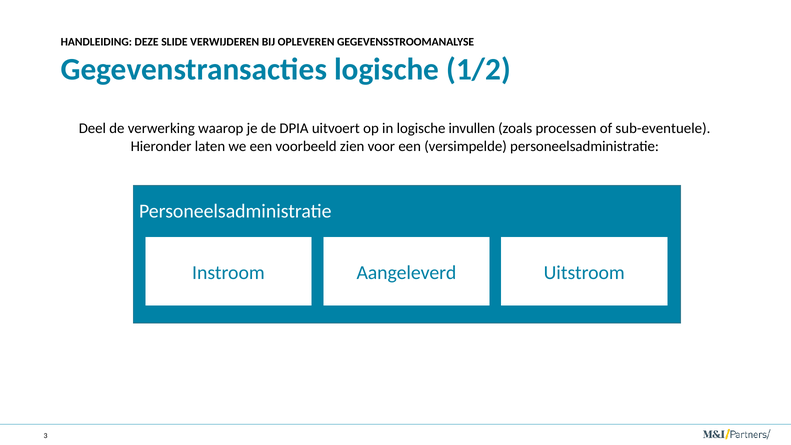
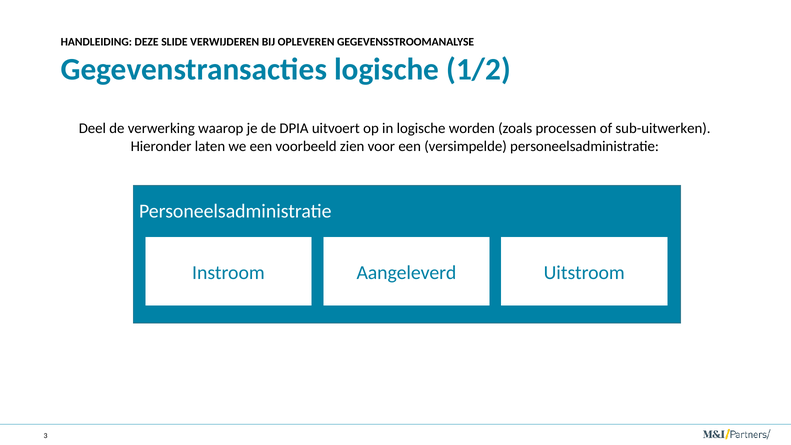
invullen: invullen -> worden (472, 128)
sub-eventuele: sub-eventuele -> sub-uitwerken (663, 128)
